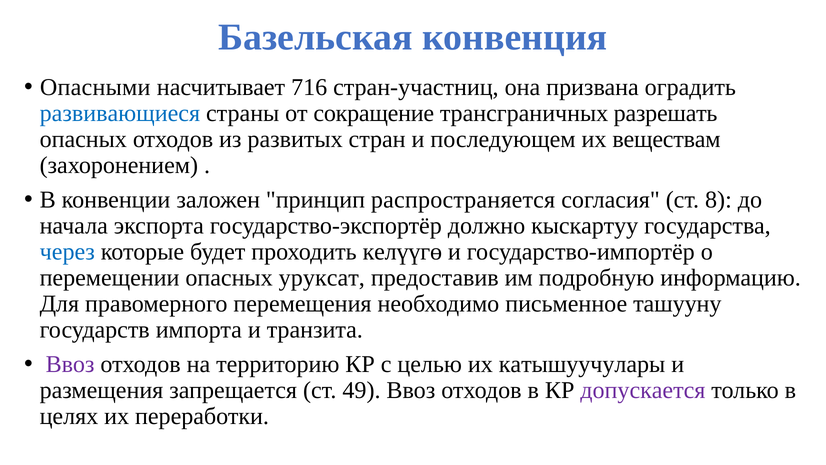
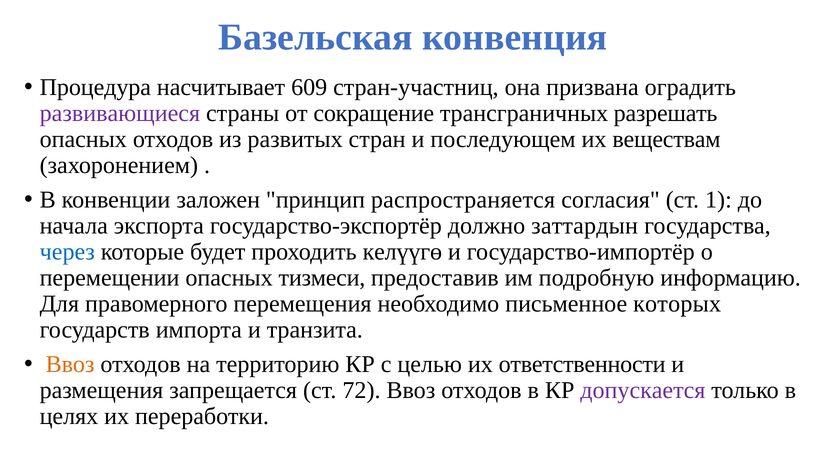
Опасными: Опасными -> Процедура (95, 87)
716: 716 -> 609 (309, 87)
развивающиеся colour: blue -> purple (120, 113)
8: 8 -> 1 (718, 200)
кыскартуу: кыскартуу -> заттардын (585, 226)
уруксат: уруксат -> тизмеси (322, 278)
ташууну: ташууну -> которых (677, 304)
Ввоз colour: purple -> orange (70, 364)
катышуучулары: катышуучулары -> ответственности (582, 364)
49: 49 -> 72 (362, 390)
